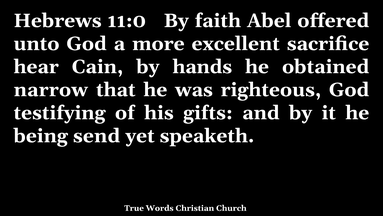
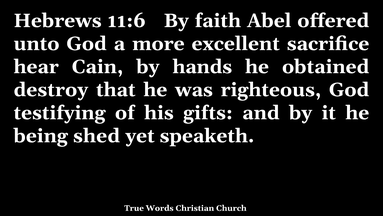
11:0: 11:0 -> 11:6 (127, 21)
narrow: narrow -> destroy (51, 90)
send: send -> shed (97, 136)
